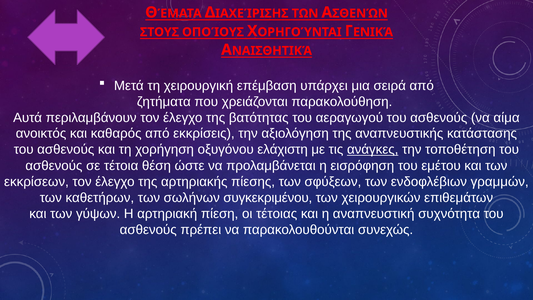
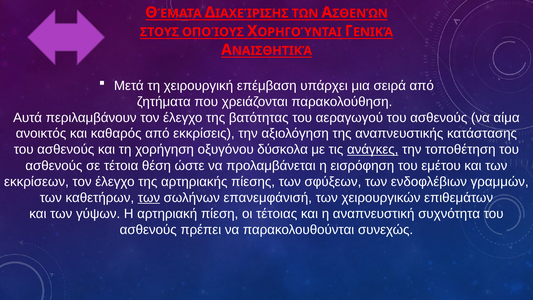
ελάχιστη: ελάχιστη -> δύσκολα (283, 150)
των underline: none -> present (149, 197)
συγκεκριμένου: συγκεκριμένου -> επανεμφάνισή (268, 197)
